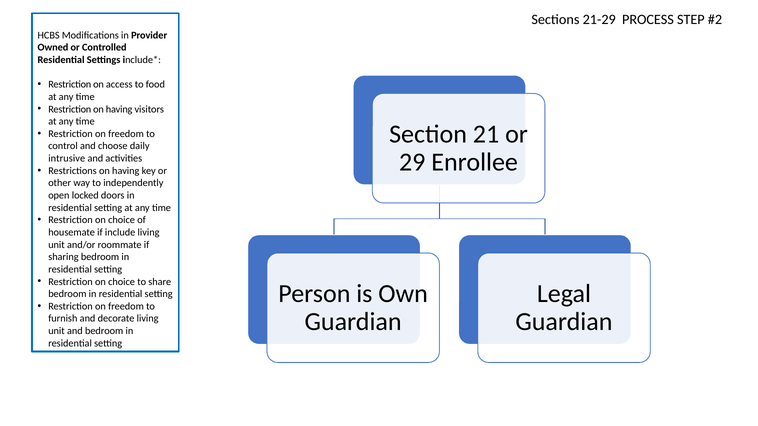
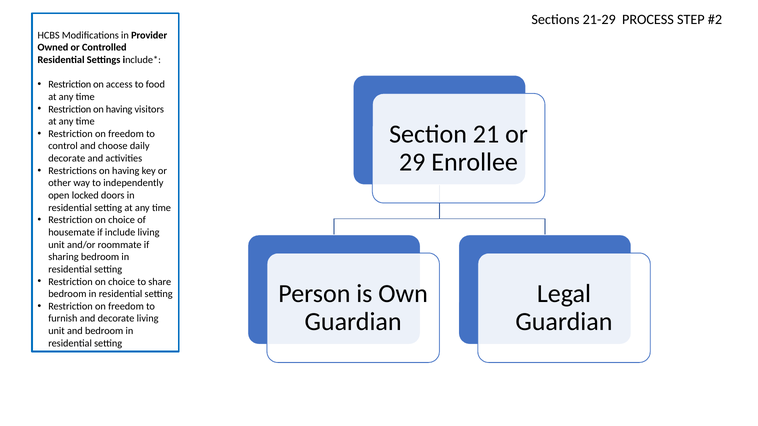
intrusive: intrusive -> decorate (67, 159)
